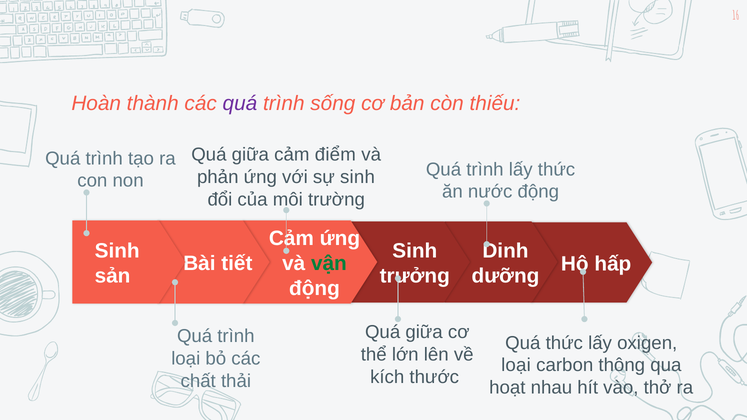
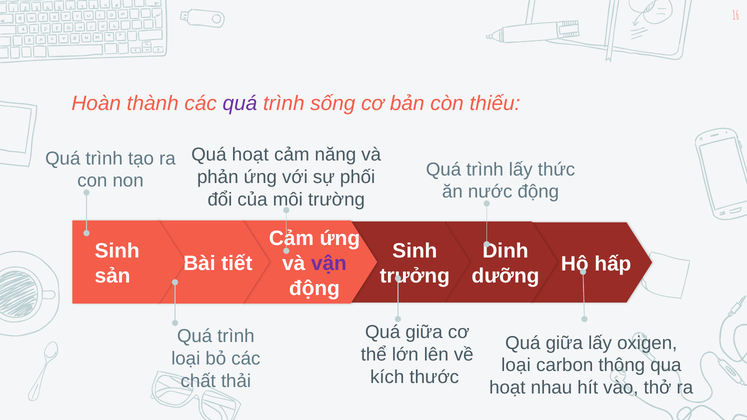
giữa: giữa -> hoạt (250, 155)
điểm: điểm -> năng (335, 155)
sự sinh: sinh -> phối (358, 177)
vận colour: green -> purple (329, 264)
thức: thức -> giữa (564, 343)
